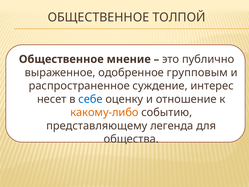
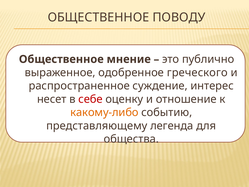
ТОЛПОЙ: ТОЛПОЙ -> ПОВОДУ (179, 17)
групповым: групповым -> греческого (197, 72)
себе colour: blue -> red (90, 99)
